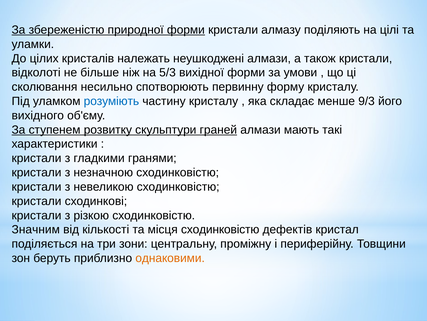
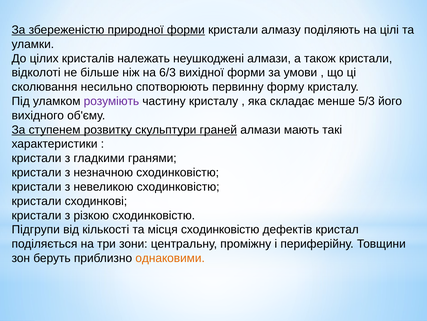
5/3: 5/3 -> 6/3 (168, 73)
розуміють colour: blue -> purple (111, 101)
9/3: 9/3 -> 5/3 (367, 101)
Значним: Значним -> Підгрупи (36, 229)
